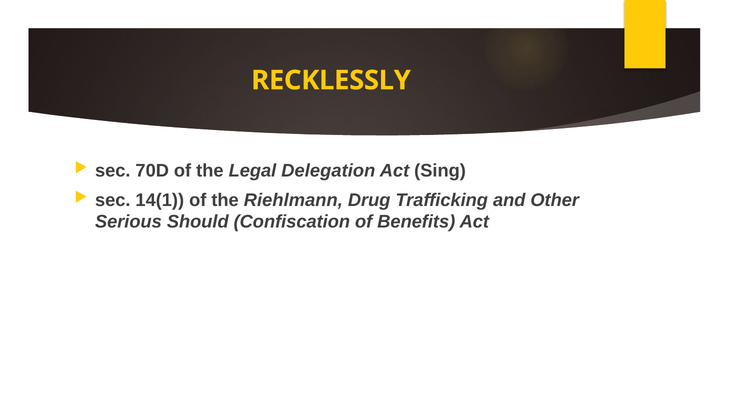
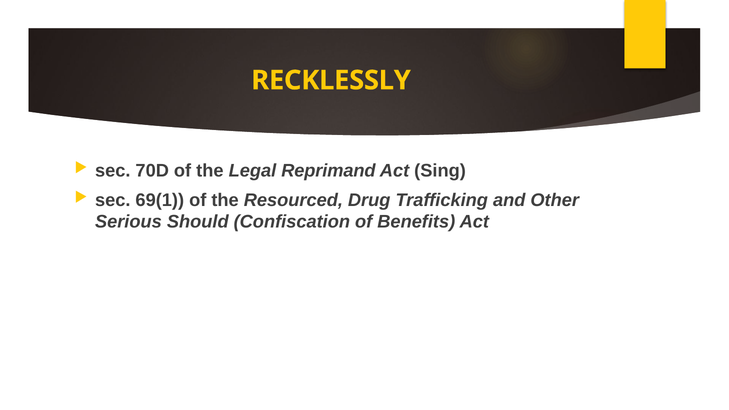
Delegation: Delegation -> Reprimand (328, 171)
14(1: 14(1 -> 69(1 (160, 200)
Riehlmann: Riehlmann -> Resourced (293, 200)
